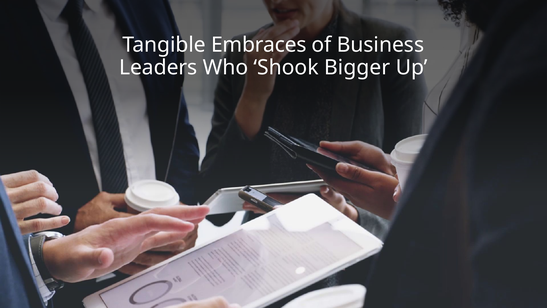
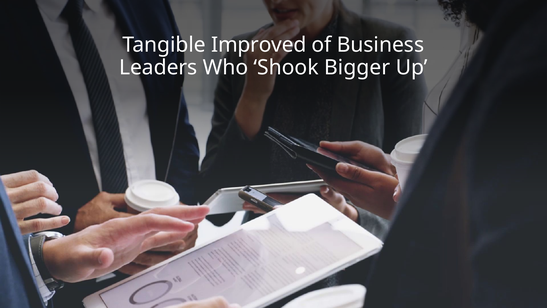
Embraces: Embraces -> Improved (259, 45)
